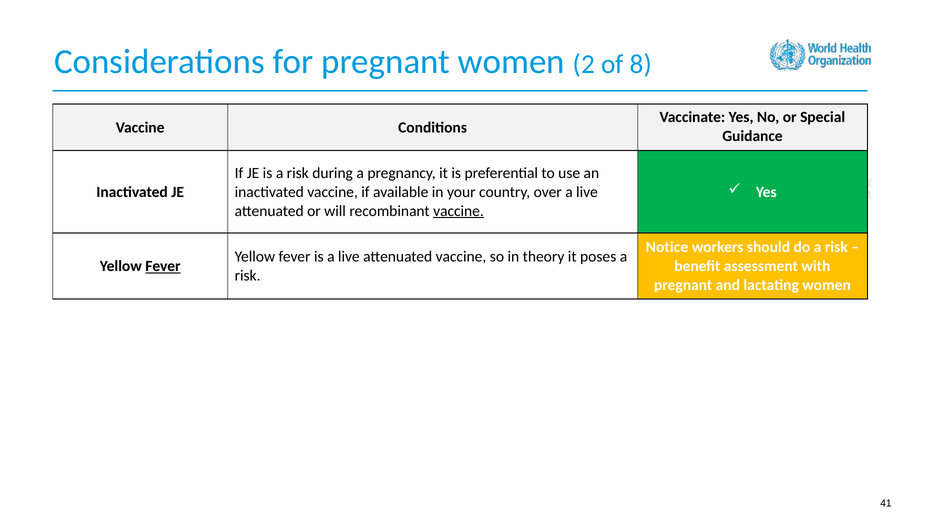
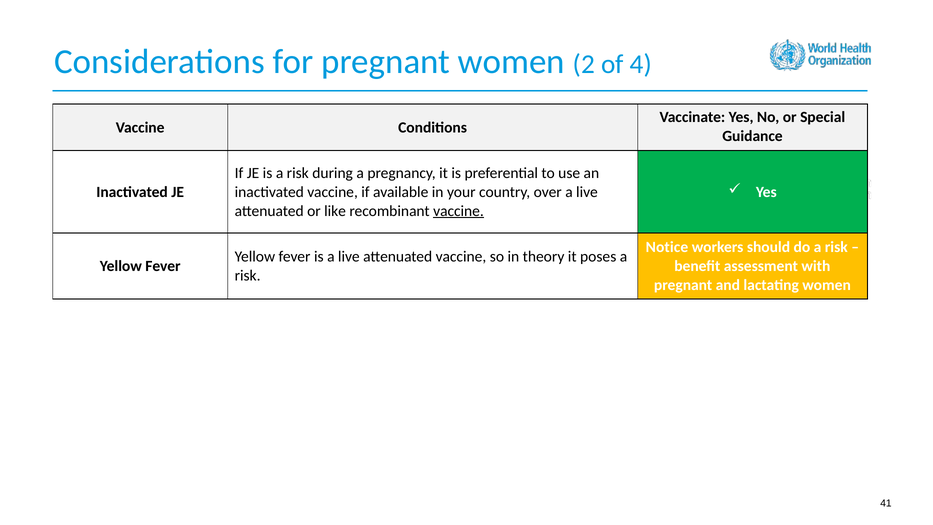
8: 8 -> 4 (641, 64)
will: will -> like (335, 211)
Fever underline: present -> none (163, 266)
